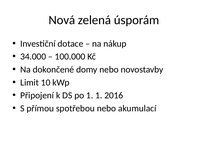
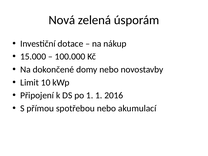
34.000: 34.000 -> 15.000 (33, 57)
